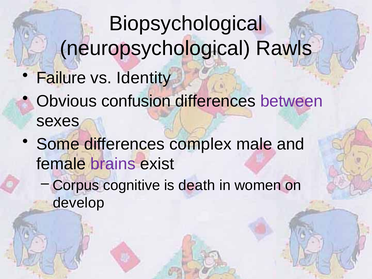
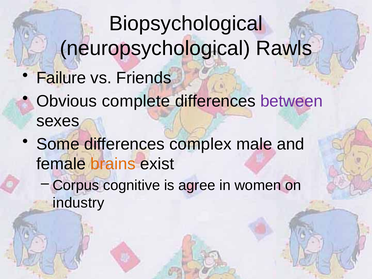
Identity: Identity -> Friends (144, 78)
confusion: confusion -> complete (136, 101)
brains colour: purple -> orange (113, 164)
death: death -> agree (197, 185)
develop: develop -> industry (79, 203)
